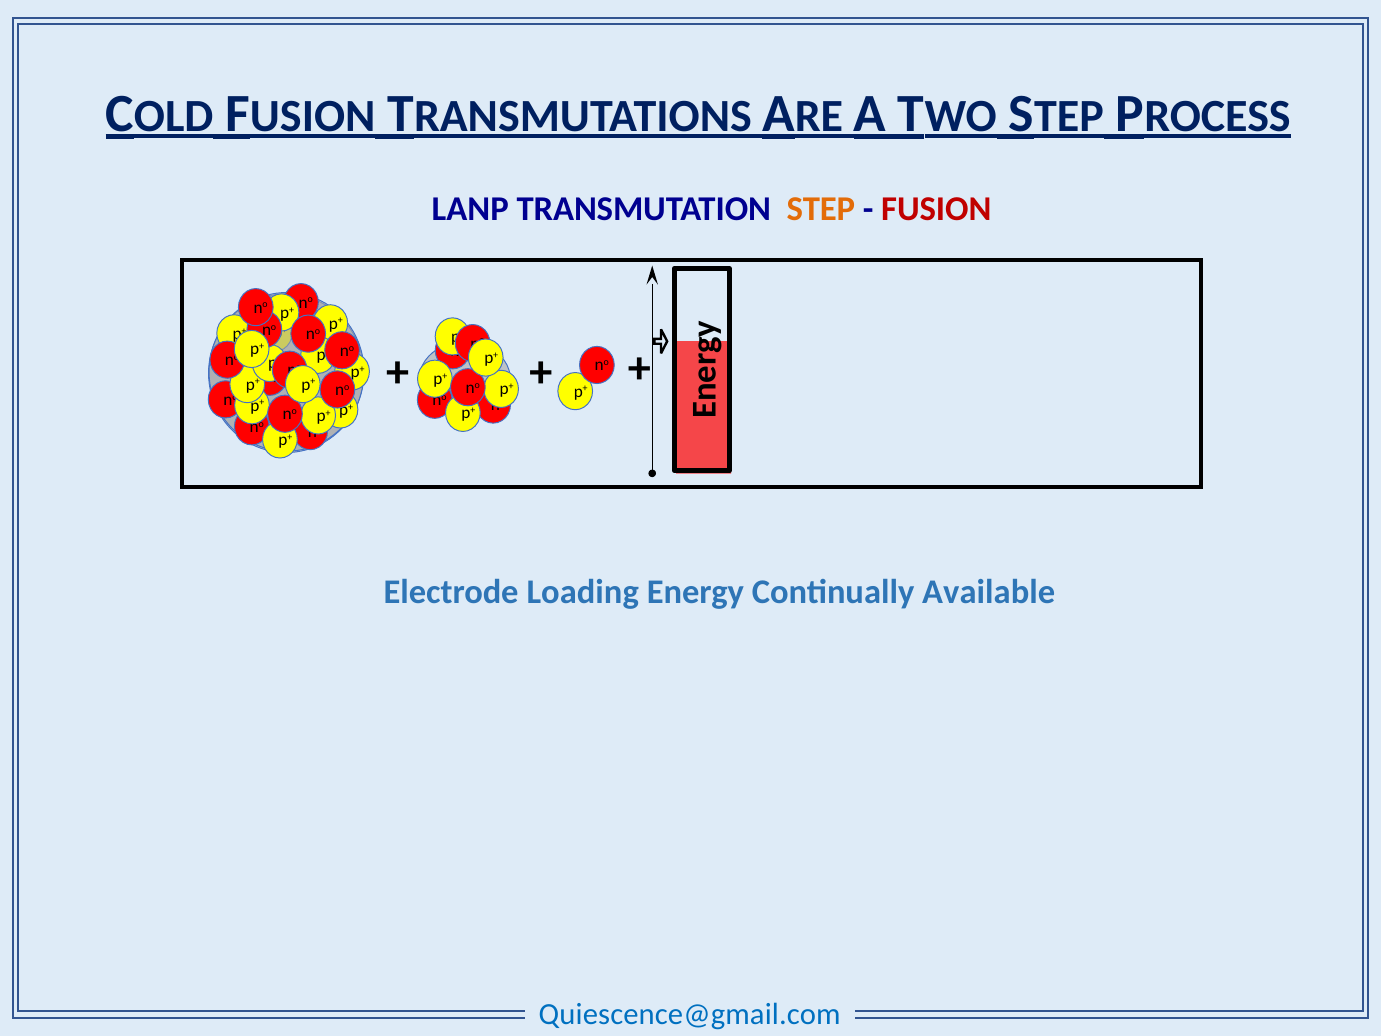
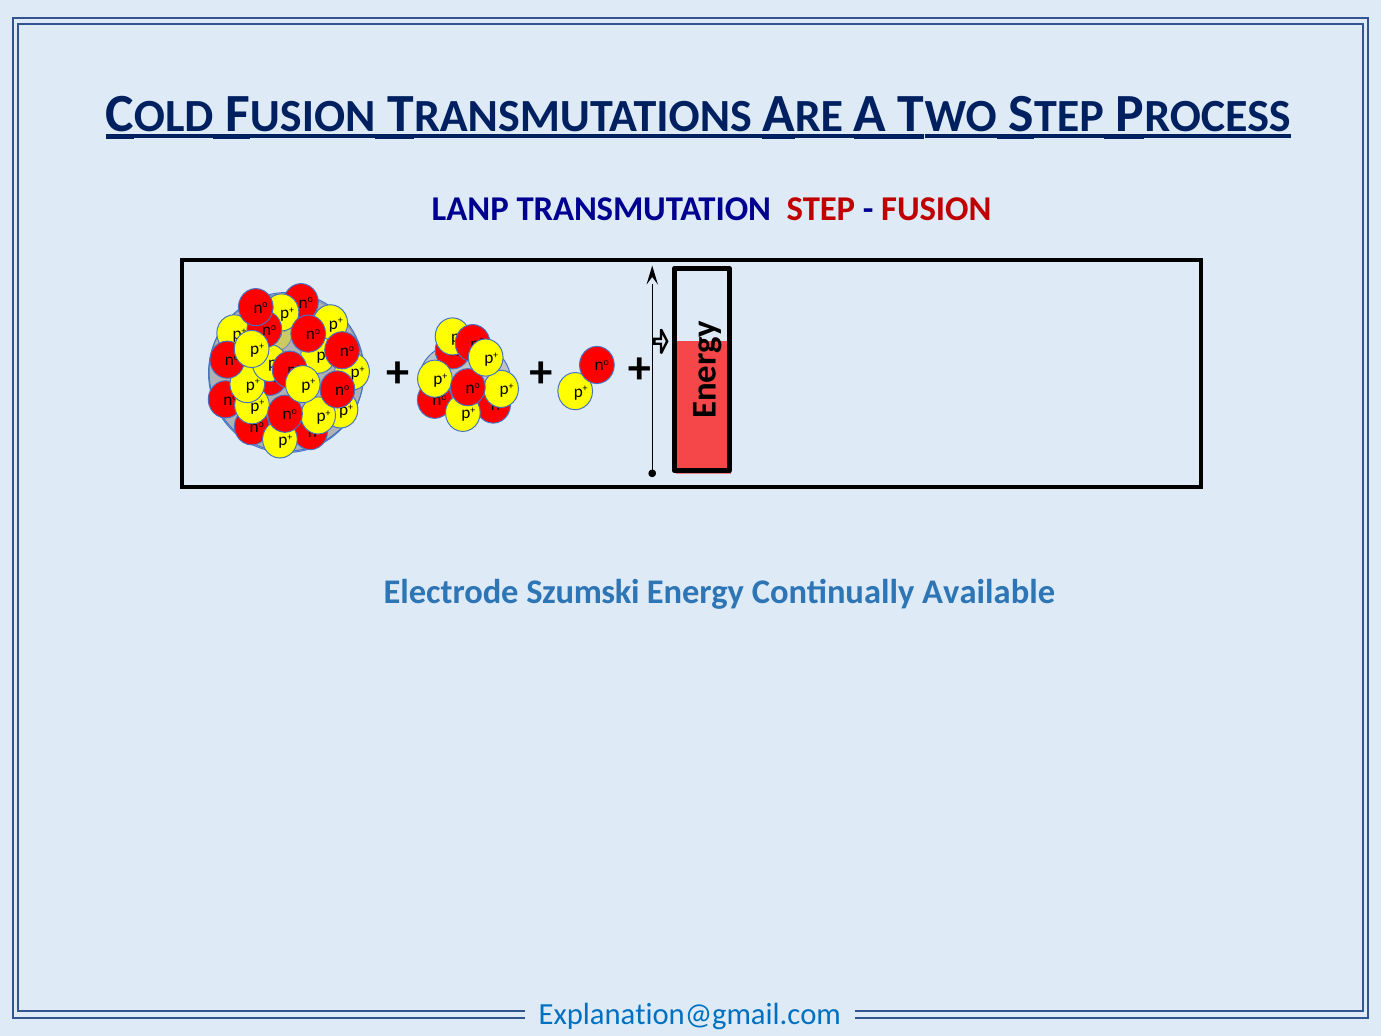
STEP colour: orange -> red (821, 209)
Loading: Loading -> Szumski (583, 592)
Quiescence@gmail.com: Quiescence@gmail.com -> Explanation@gmail.com (690, 1014)
